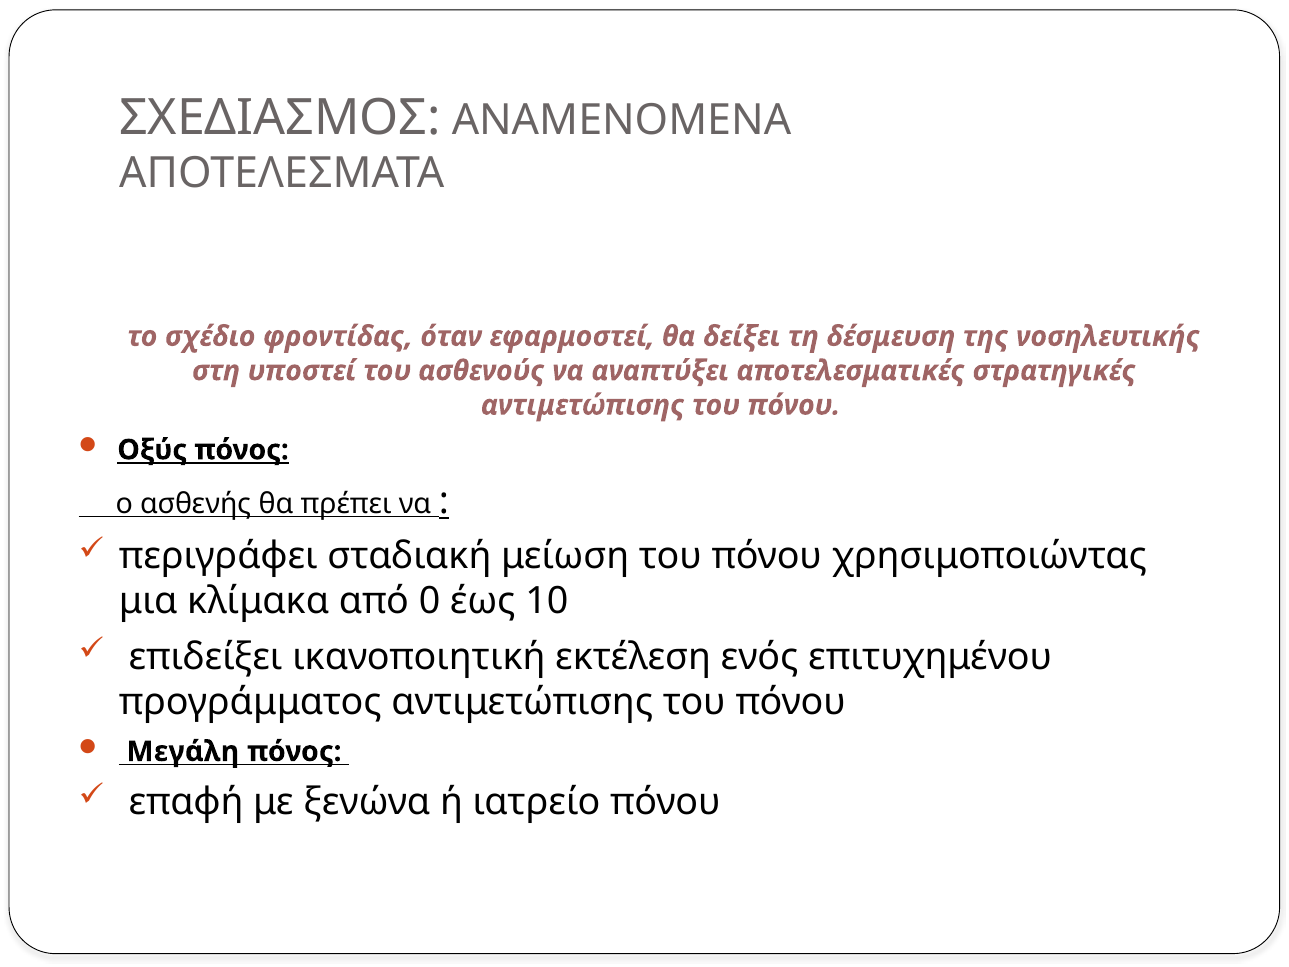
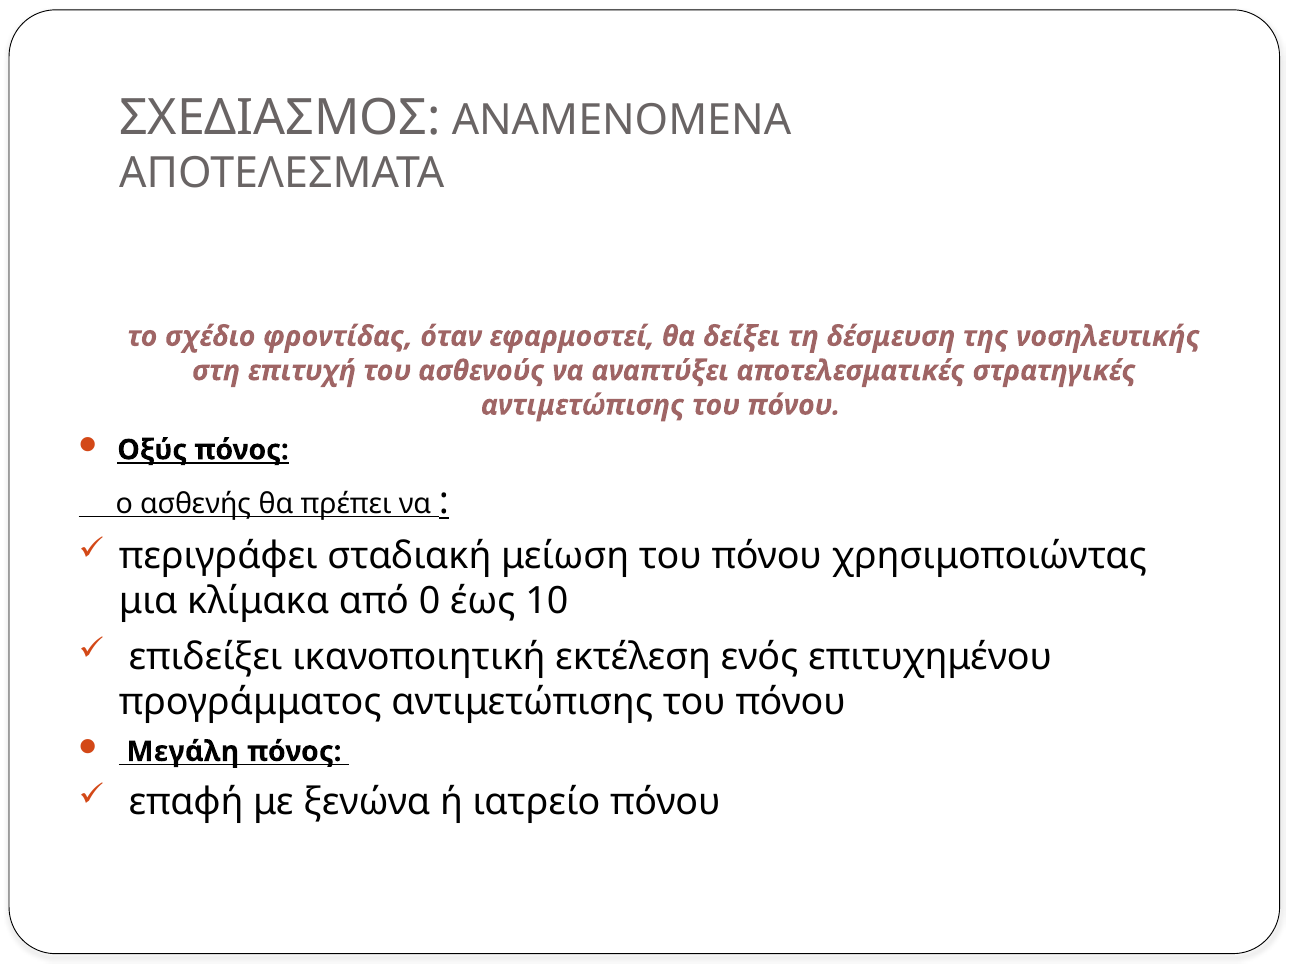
υποστεί: υποστεί -> επιτυχή (302, 371)
